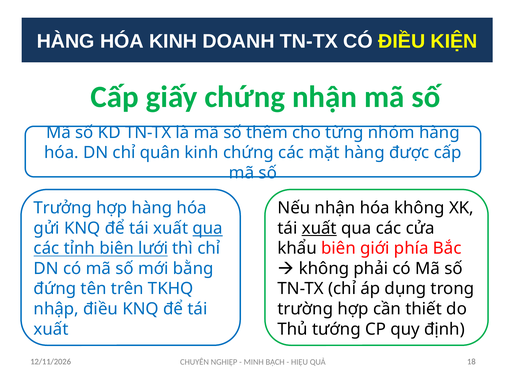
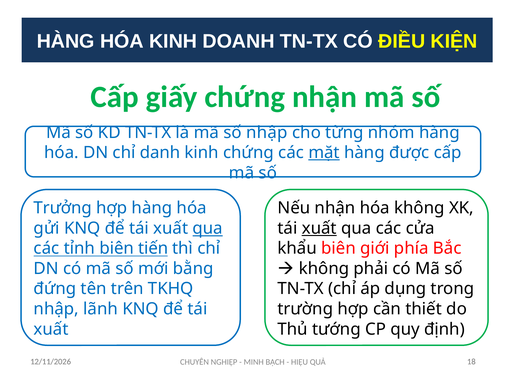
số thêm: thêm -> nhập (267, 133)
quân: quân -> danh (160, 153)
mặt underline: none -> present (324, 153)
lưới: lưới -> tiến (153, 249)
nhập điều: điều -> lãnh (101, 309)
